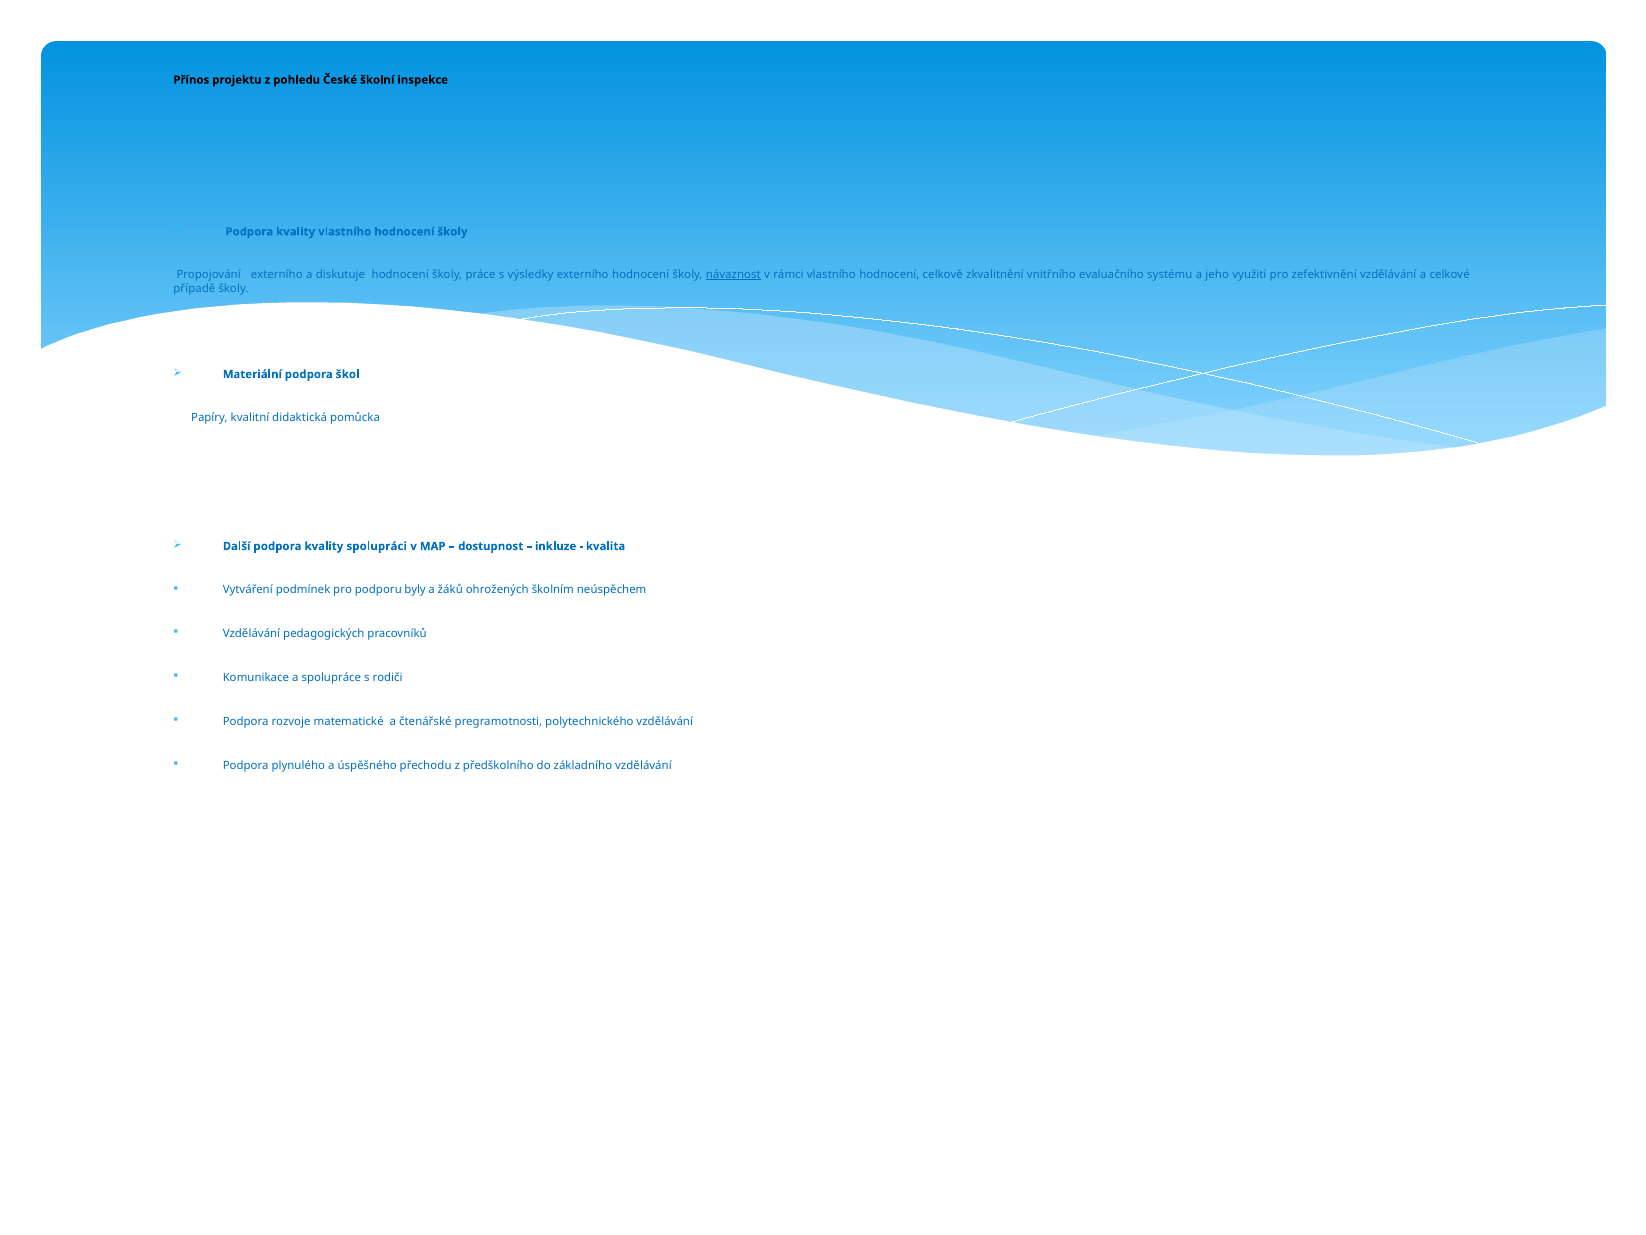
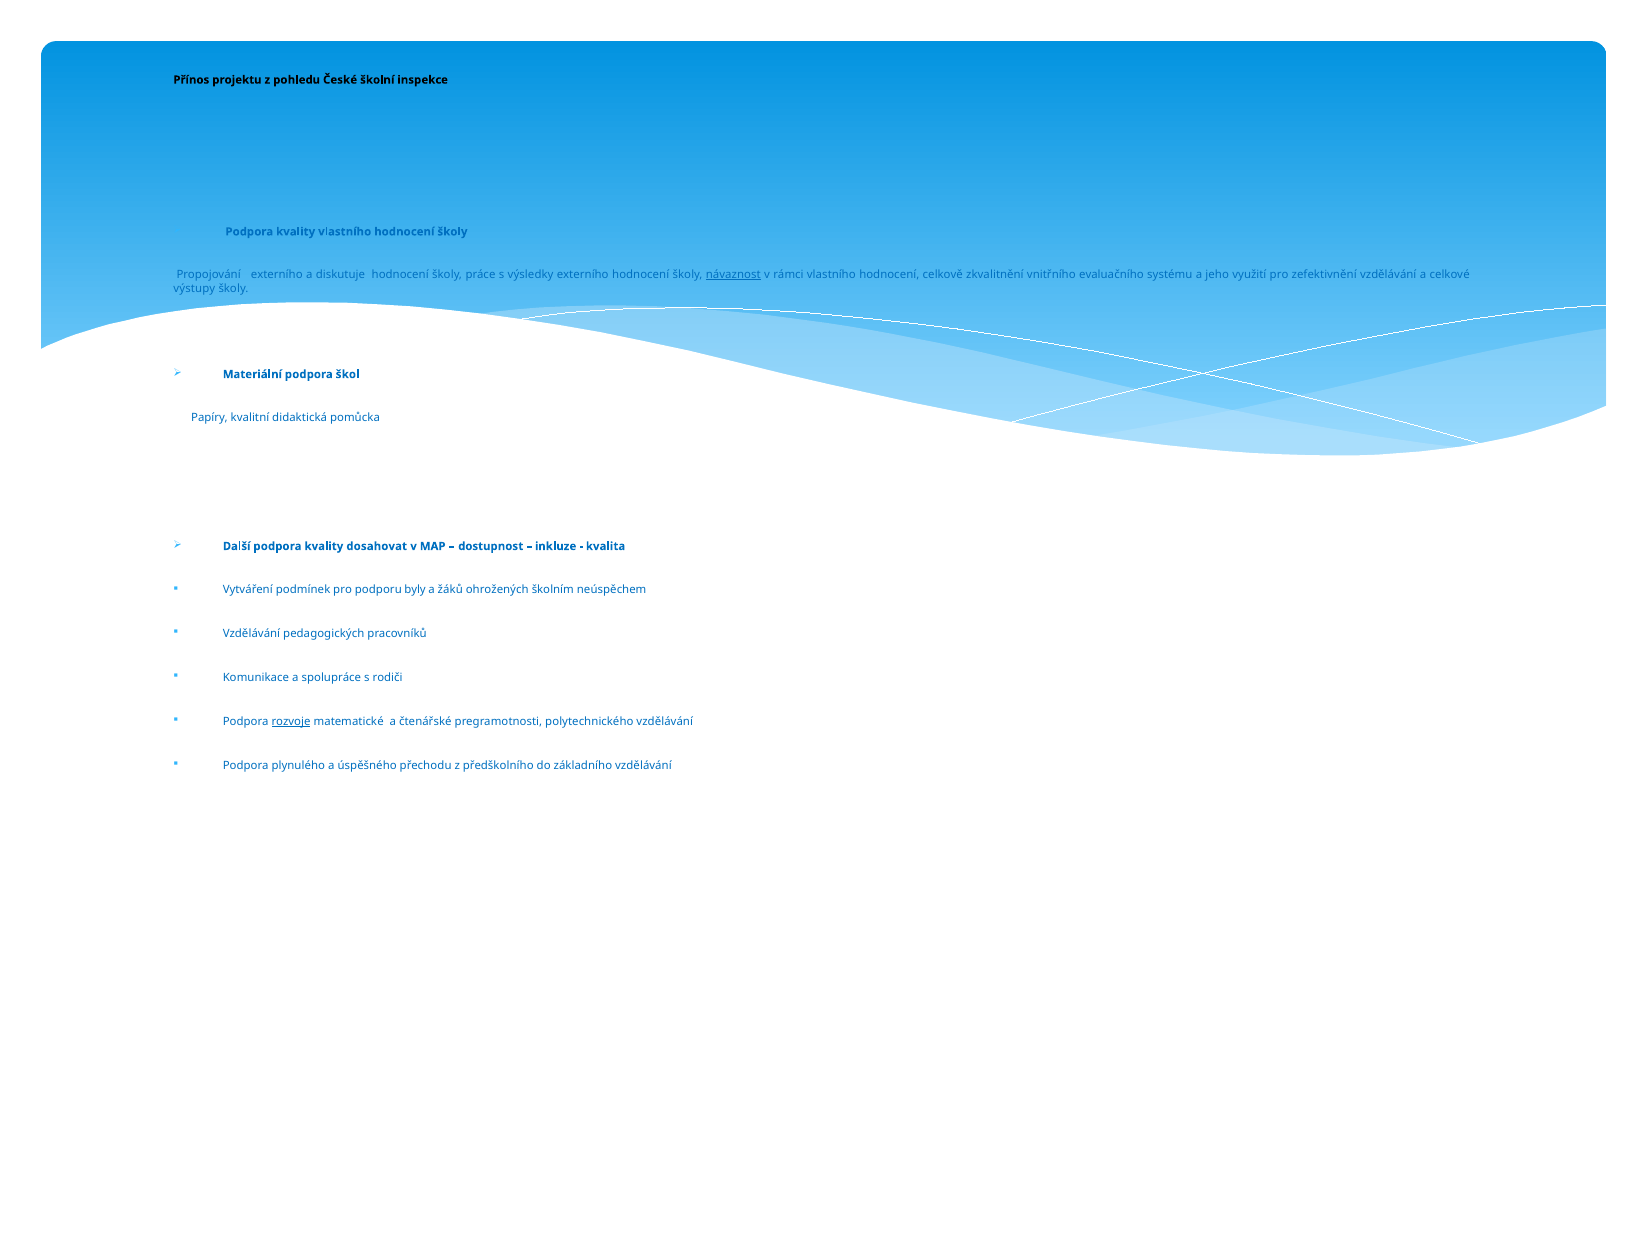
případě: případě -> výstupy (194, 288)
spolupráci: spolupráci -> dosahovat (377, 546)
rozvoje underline: none -> present (291, 722)
